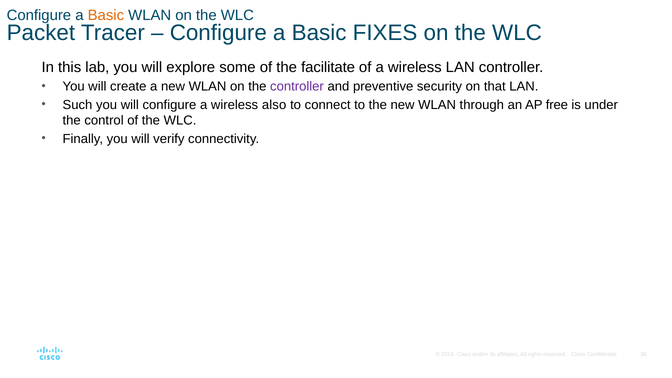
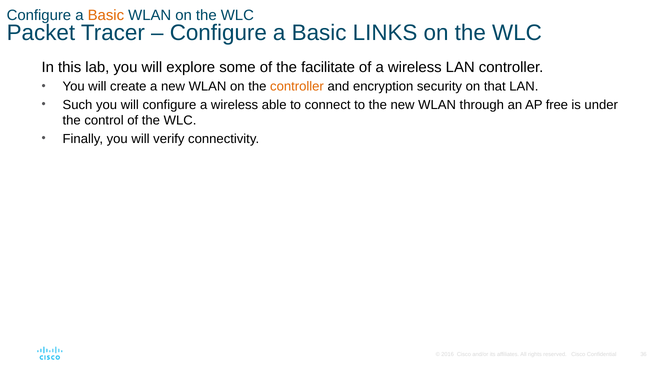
FIXES: FIXES -> LINKS (385, 33)
controller colour: purple -> orange (297, 86)
preventive: preventive -> encryption (383, 86)
also: also -> able (274, 105)
